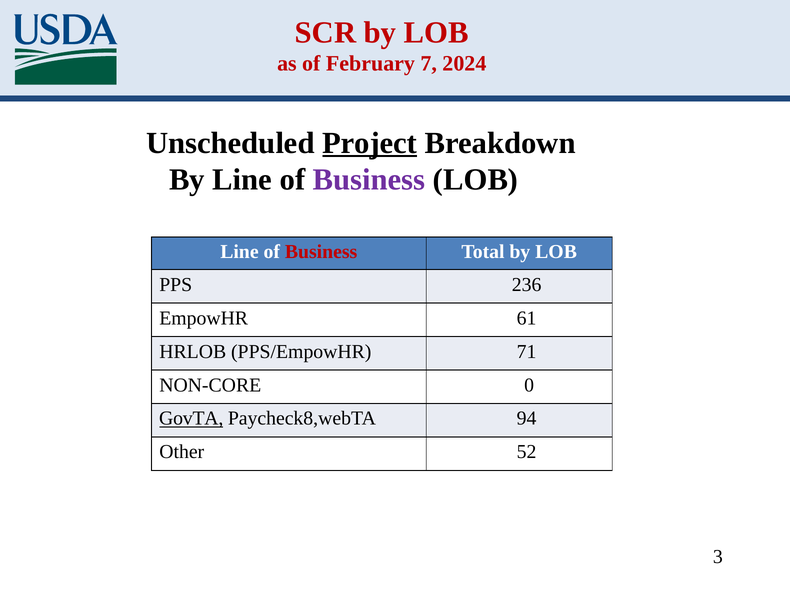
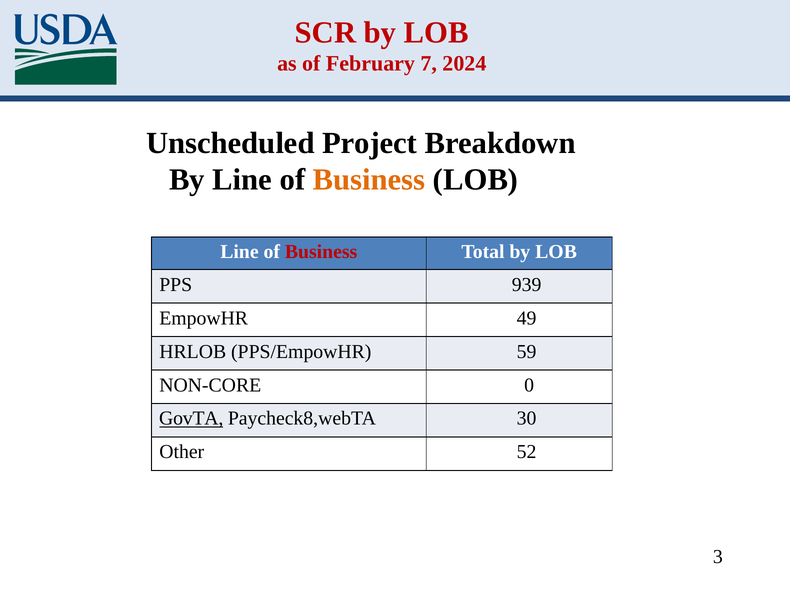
Project underline: present -> none (370, 143)
Business colour: purple -> orange (369, 180)
236: 236 -> 939 (527, 285)
61: 61 -> 49 (527, 318)
71: 71 -> 59 (527, 352)
94: 94 -> 30 (527, 419)
